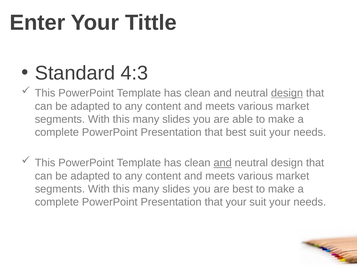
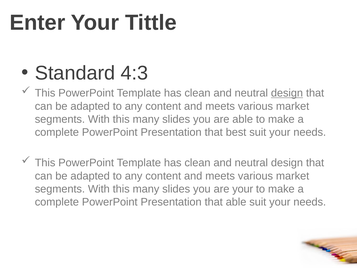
and underline: present -> none (223, 163)
are best: best -> your (243, 189)
that your: your -> able (236, 202)
